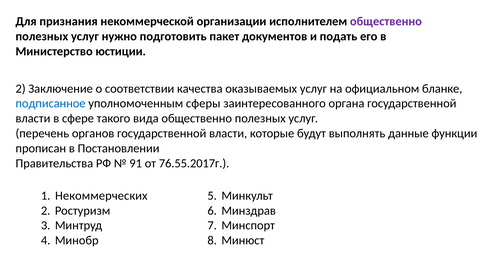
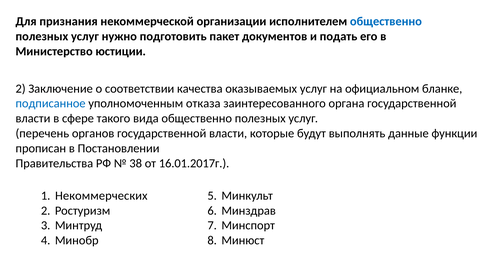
общественно colour: purple -> blue (386, 21)
сферы: сферы -> отказа (203, 103)
91: 91 -> 38 (136, 163)
76.55.2017г: 76.55.2017г -> 16.01.2017г (194, 163)
